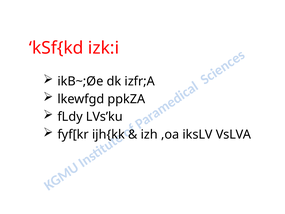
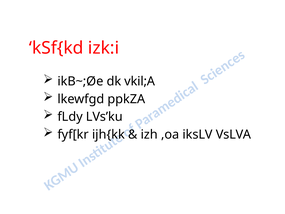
izfr;A: izfr;A -> vkil;A (140, 81)
